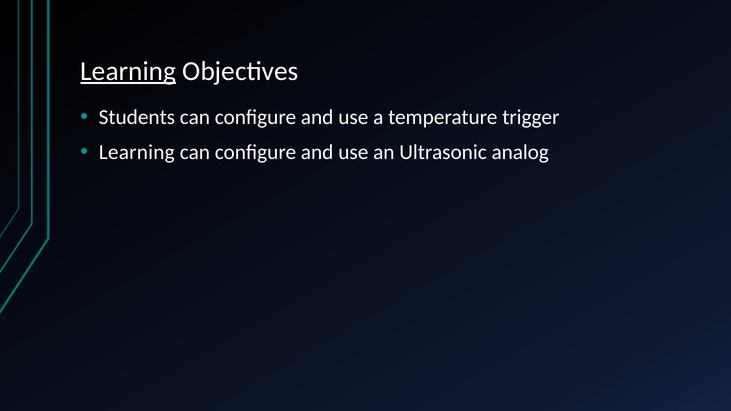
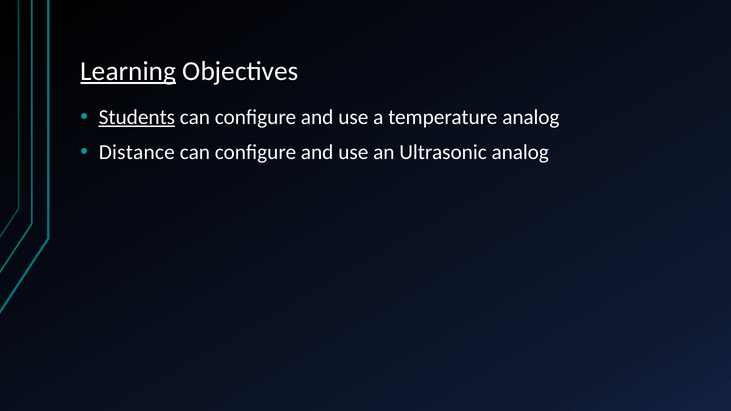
Students underline: none -> present (137, 117)
temperature trigger: trigger -> analog (531, 117)
Learning: Learning -> Distance (137, 152)
